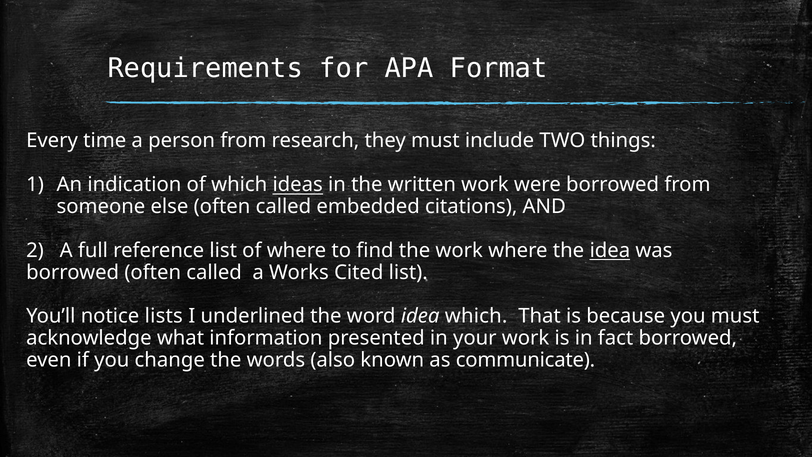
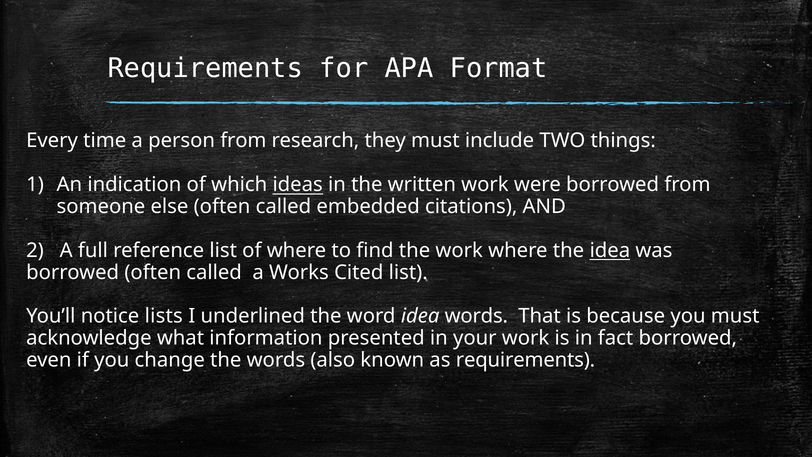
idea which: which -> words (476, 316)
as communicate: communicate -> requirements (525, 360)
